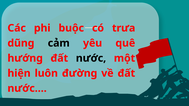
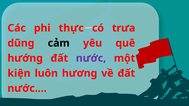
buộc: buộc -> thực (71, 28)
nước colour: black -> purple (91, 58)
hiện: hiện -> kiện (19, 73)
đường: đường -> hương (80, 73)
